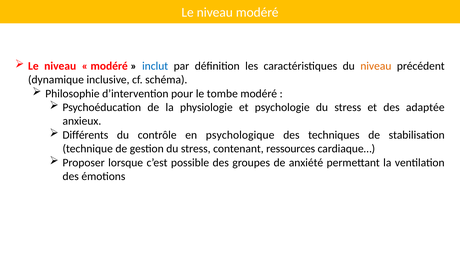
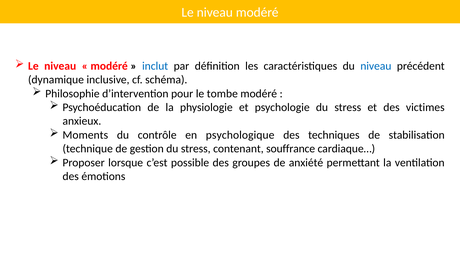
niveau colour: orange -> blue (376, 66)
adaptée: adaptée -> victimes (425, 107)
Différents: Différents -> Moments (85, 135)
ressources: ressources -> souffrance (291, 149)
